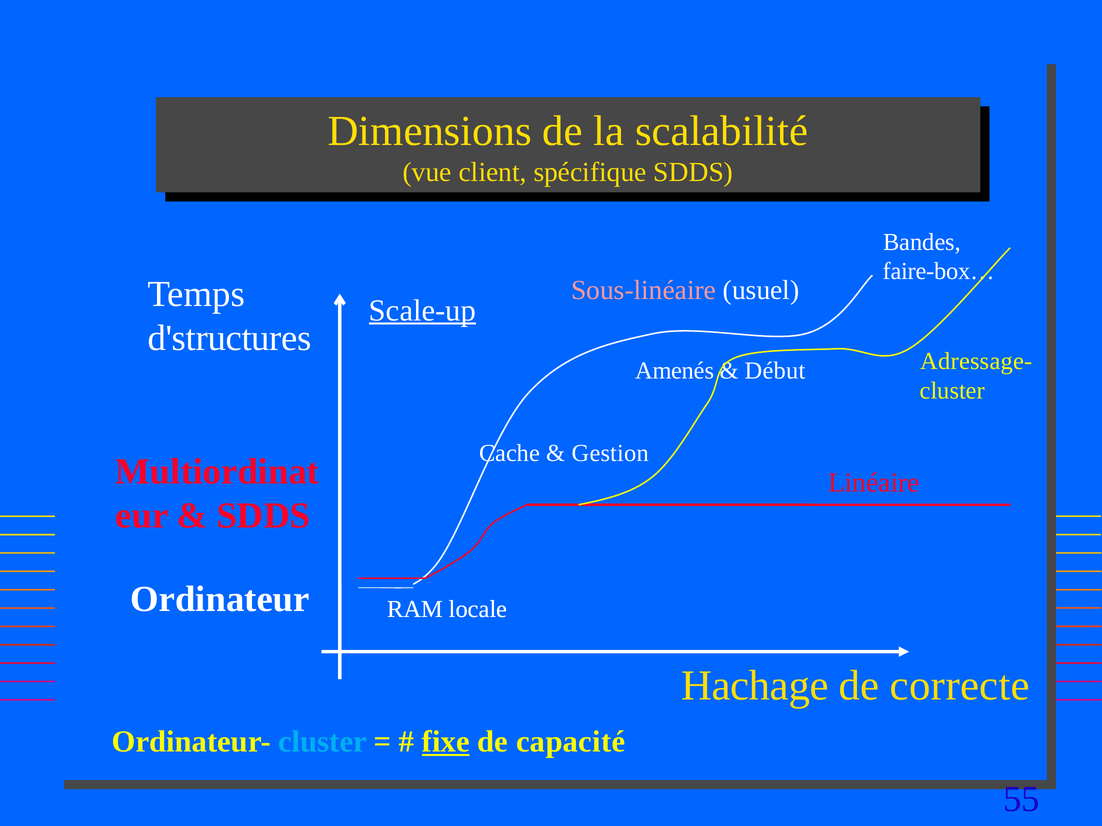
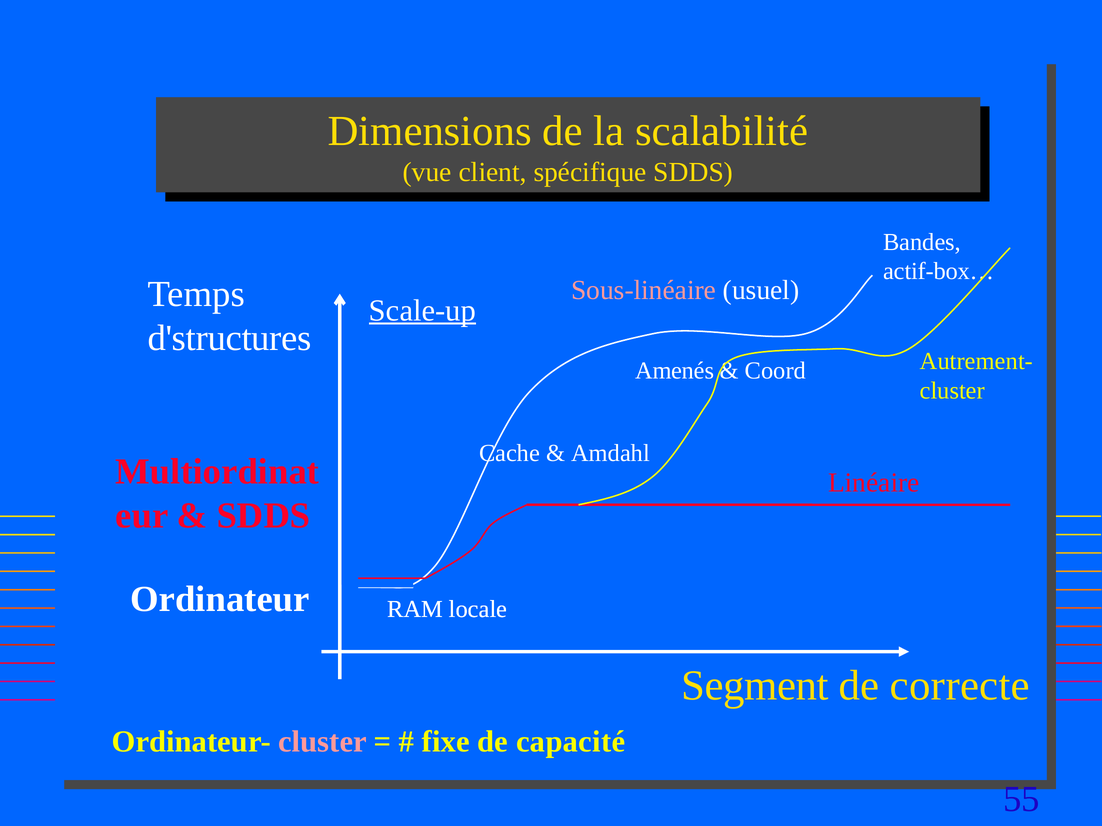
faire-box…: faire-box… -> actif-box… (939, 272)
Adressage-: Adressage- -> Autrement- (977, 362)
Début: Début -> Coord (775, 371)
Gestion: Gestion -> Amdahl (611, 453)
Hachage: Hachage -> Segment (755, 686)
cluster colour: light blue -> pink (322, 742)
fixe underline: present -> none (446, 742)
